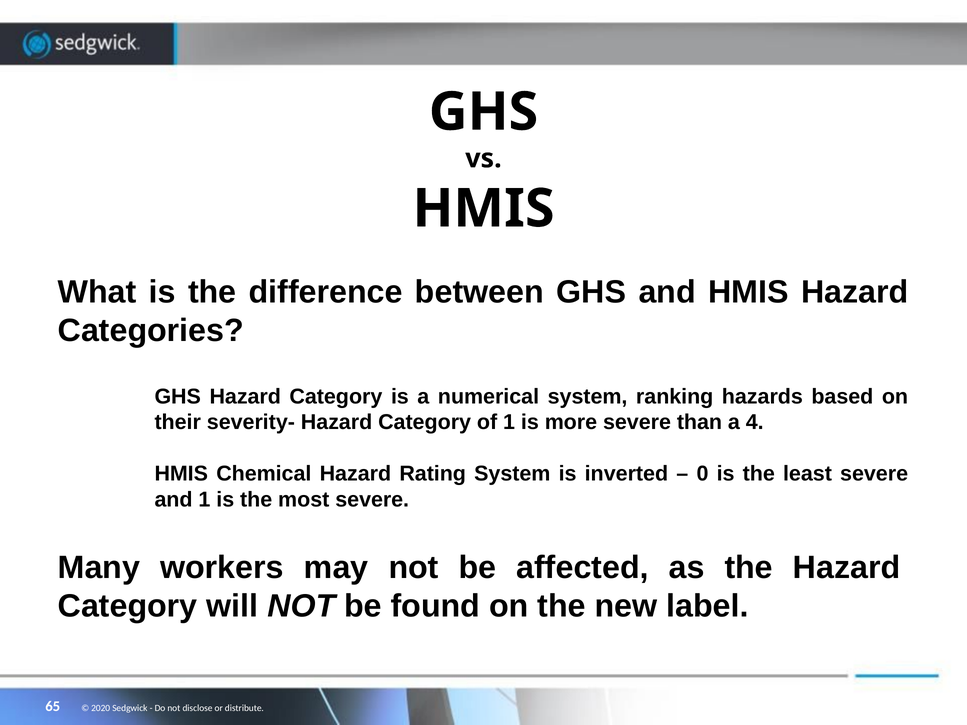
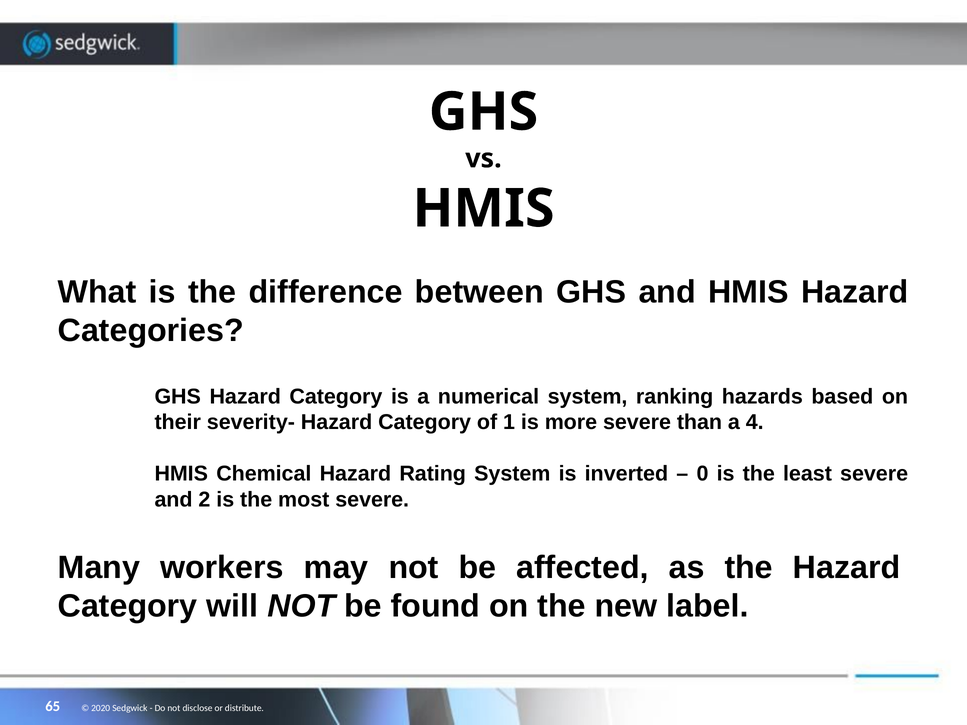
and 1: 1 -> 2 (204, 500)
